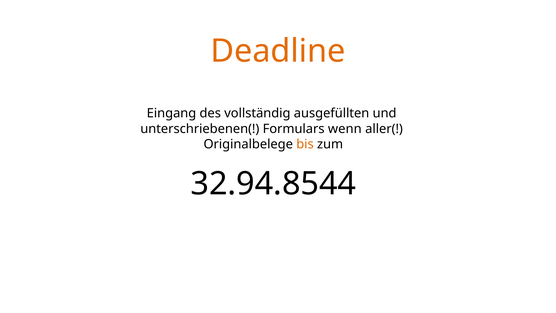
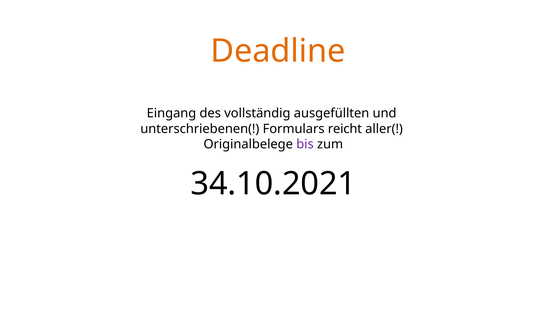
wenn: wenn -> reicht (345, 129)
bis colour: orange -> purple (305, 144)
32.94.8544: 32.94.8544 -> 34.10.2021 (273, 183)
